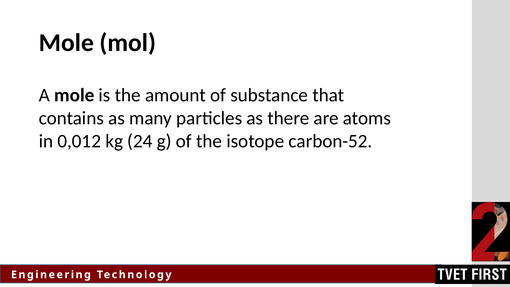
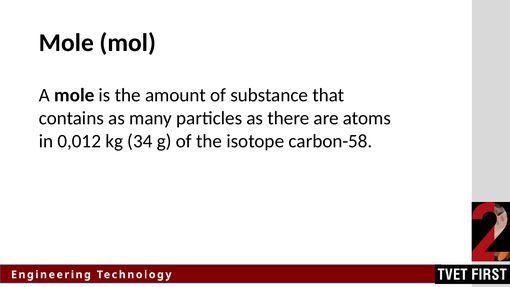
24: 24 -> 34 (140, 141)
carbon-52: carbon-52 -> carbon-58 (330, 141)
